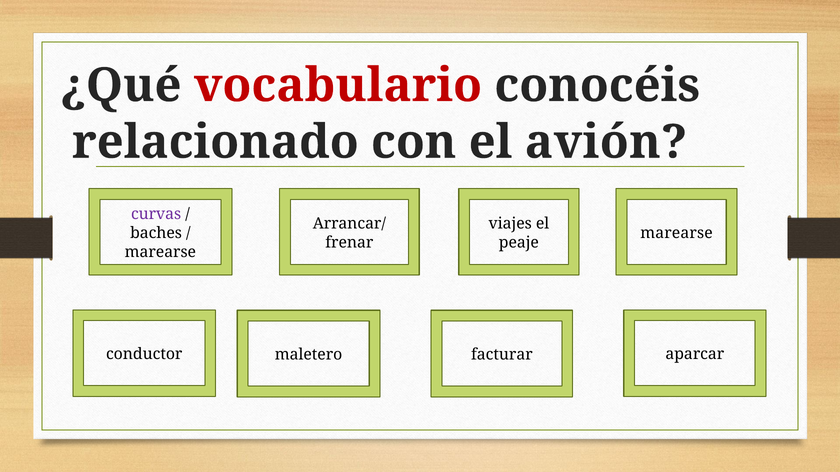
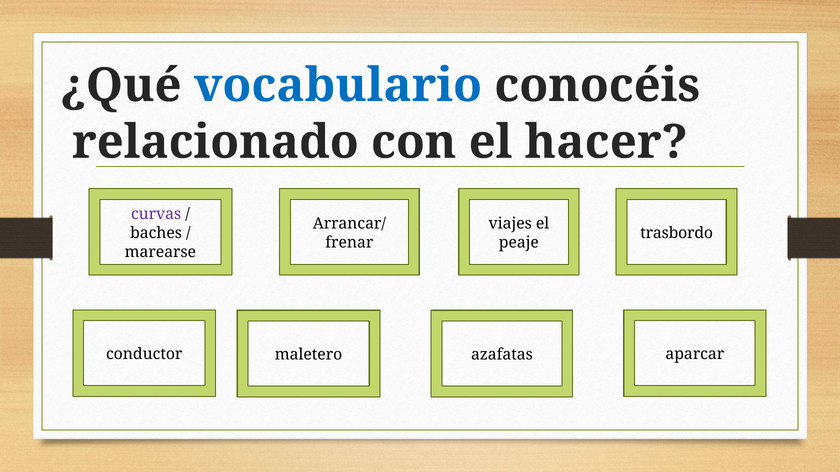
vocabulario colour: red -> blue (338, 86)
avión: avión -> hacer (606, 142)
marearse: marearse -> trasbordo (677, 233)
facturar: facturar -> azafatas (502, 355)
